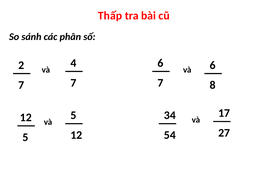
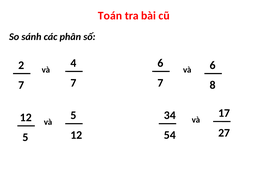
Thấp: Thấp -> Toán (110, 16)
